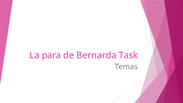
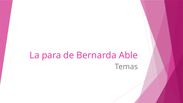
Task: Task -> Able (128, 55)
